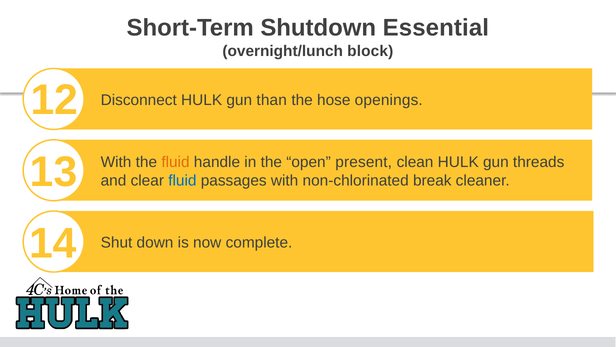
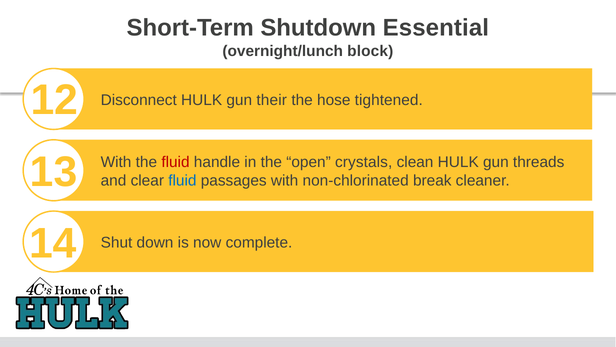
than: than -> their (272, 100)
openings: openings -> tightened (389, 100)
fluid colour: orange -> red (175, 162)
present: present -> crystals (364, 162)
